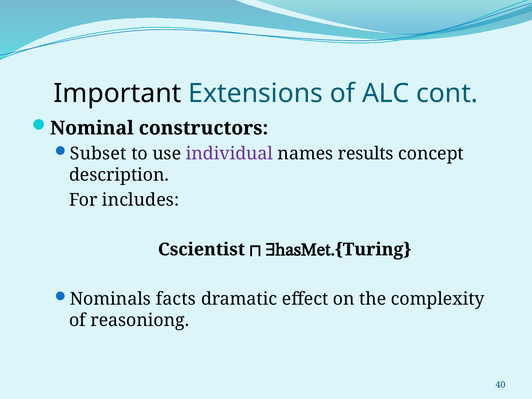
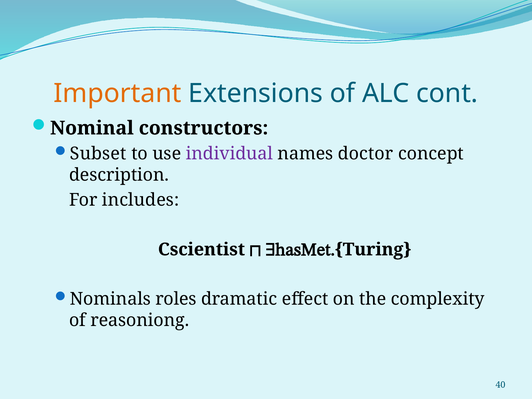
Important colour: black -> orange (118, 93)
results: results -> doctor (366, 154)
facts: facts -> roles (176, 299)
